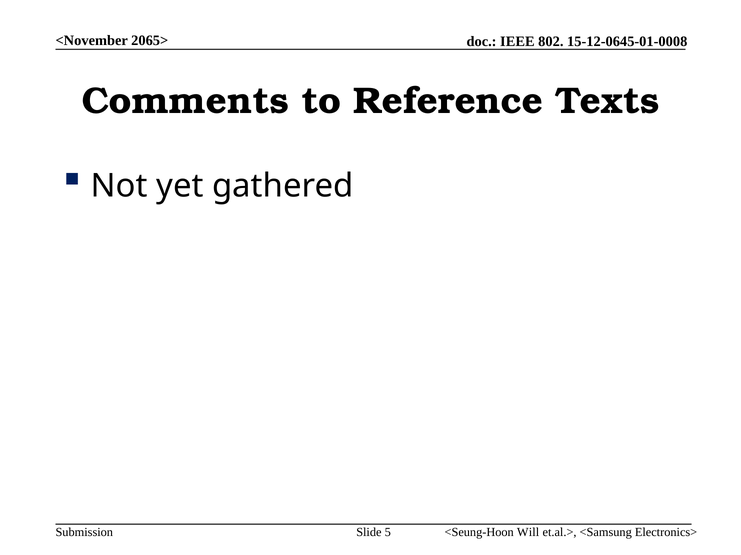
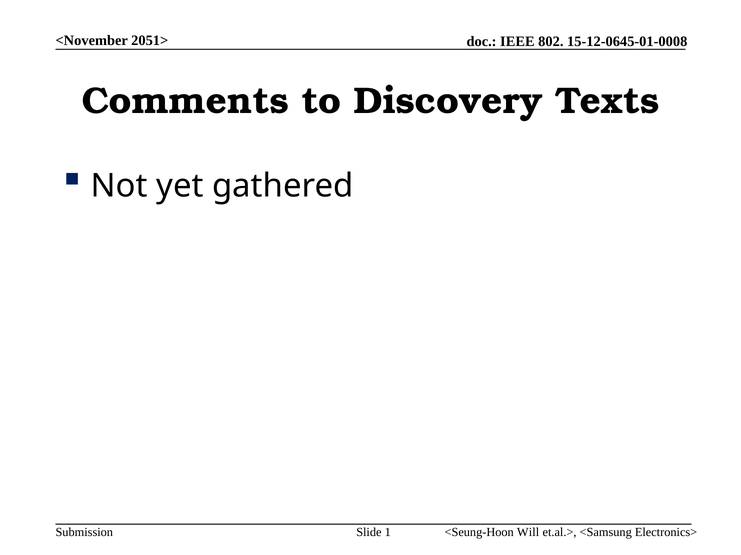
2065>: 2065> -> 2051> (150, 40)
Reference: Reference -> Discovery (448, 101)
5: 5 -> 1 (388, 533)
